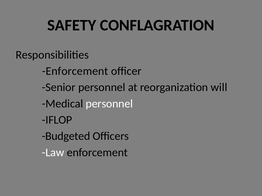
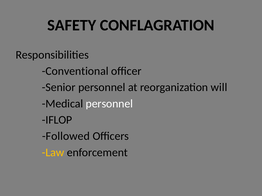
Enforcement: Enforcement -> Conventional (75, 71)
Budgeted: Budgeted -> Followed (66, 137)
Law colour: white -> yellow (53, 153)
